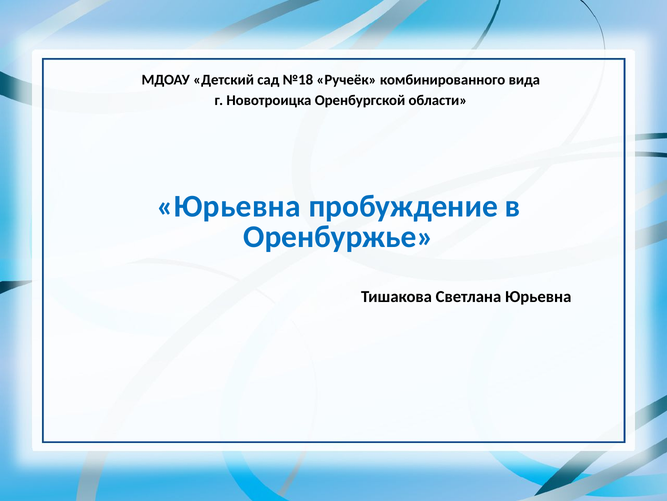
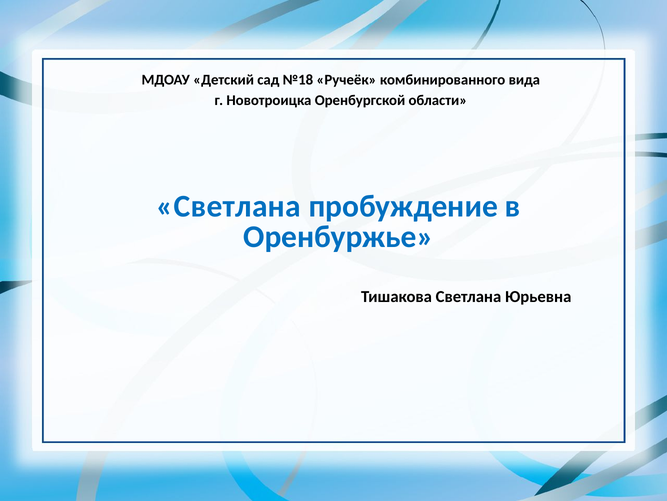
Юрьевна: Юрьевна -> Светлана (229, 206)
